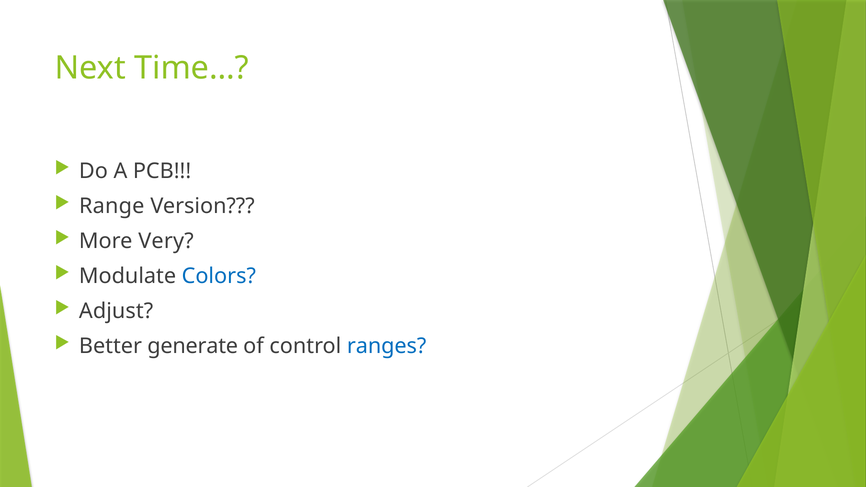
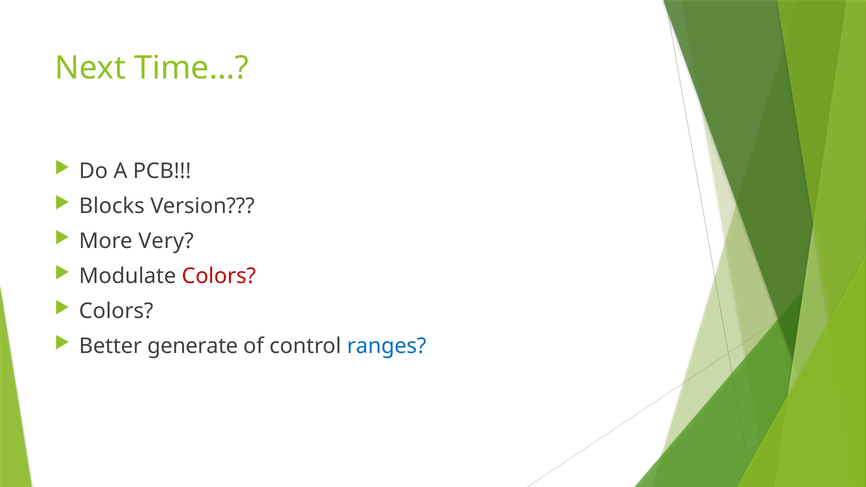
Range: Range -> Blocks (112, 206)
Colors colour: blue -> red (219, 276)
Adjust: Adjust -> Colors (116, 311)
